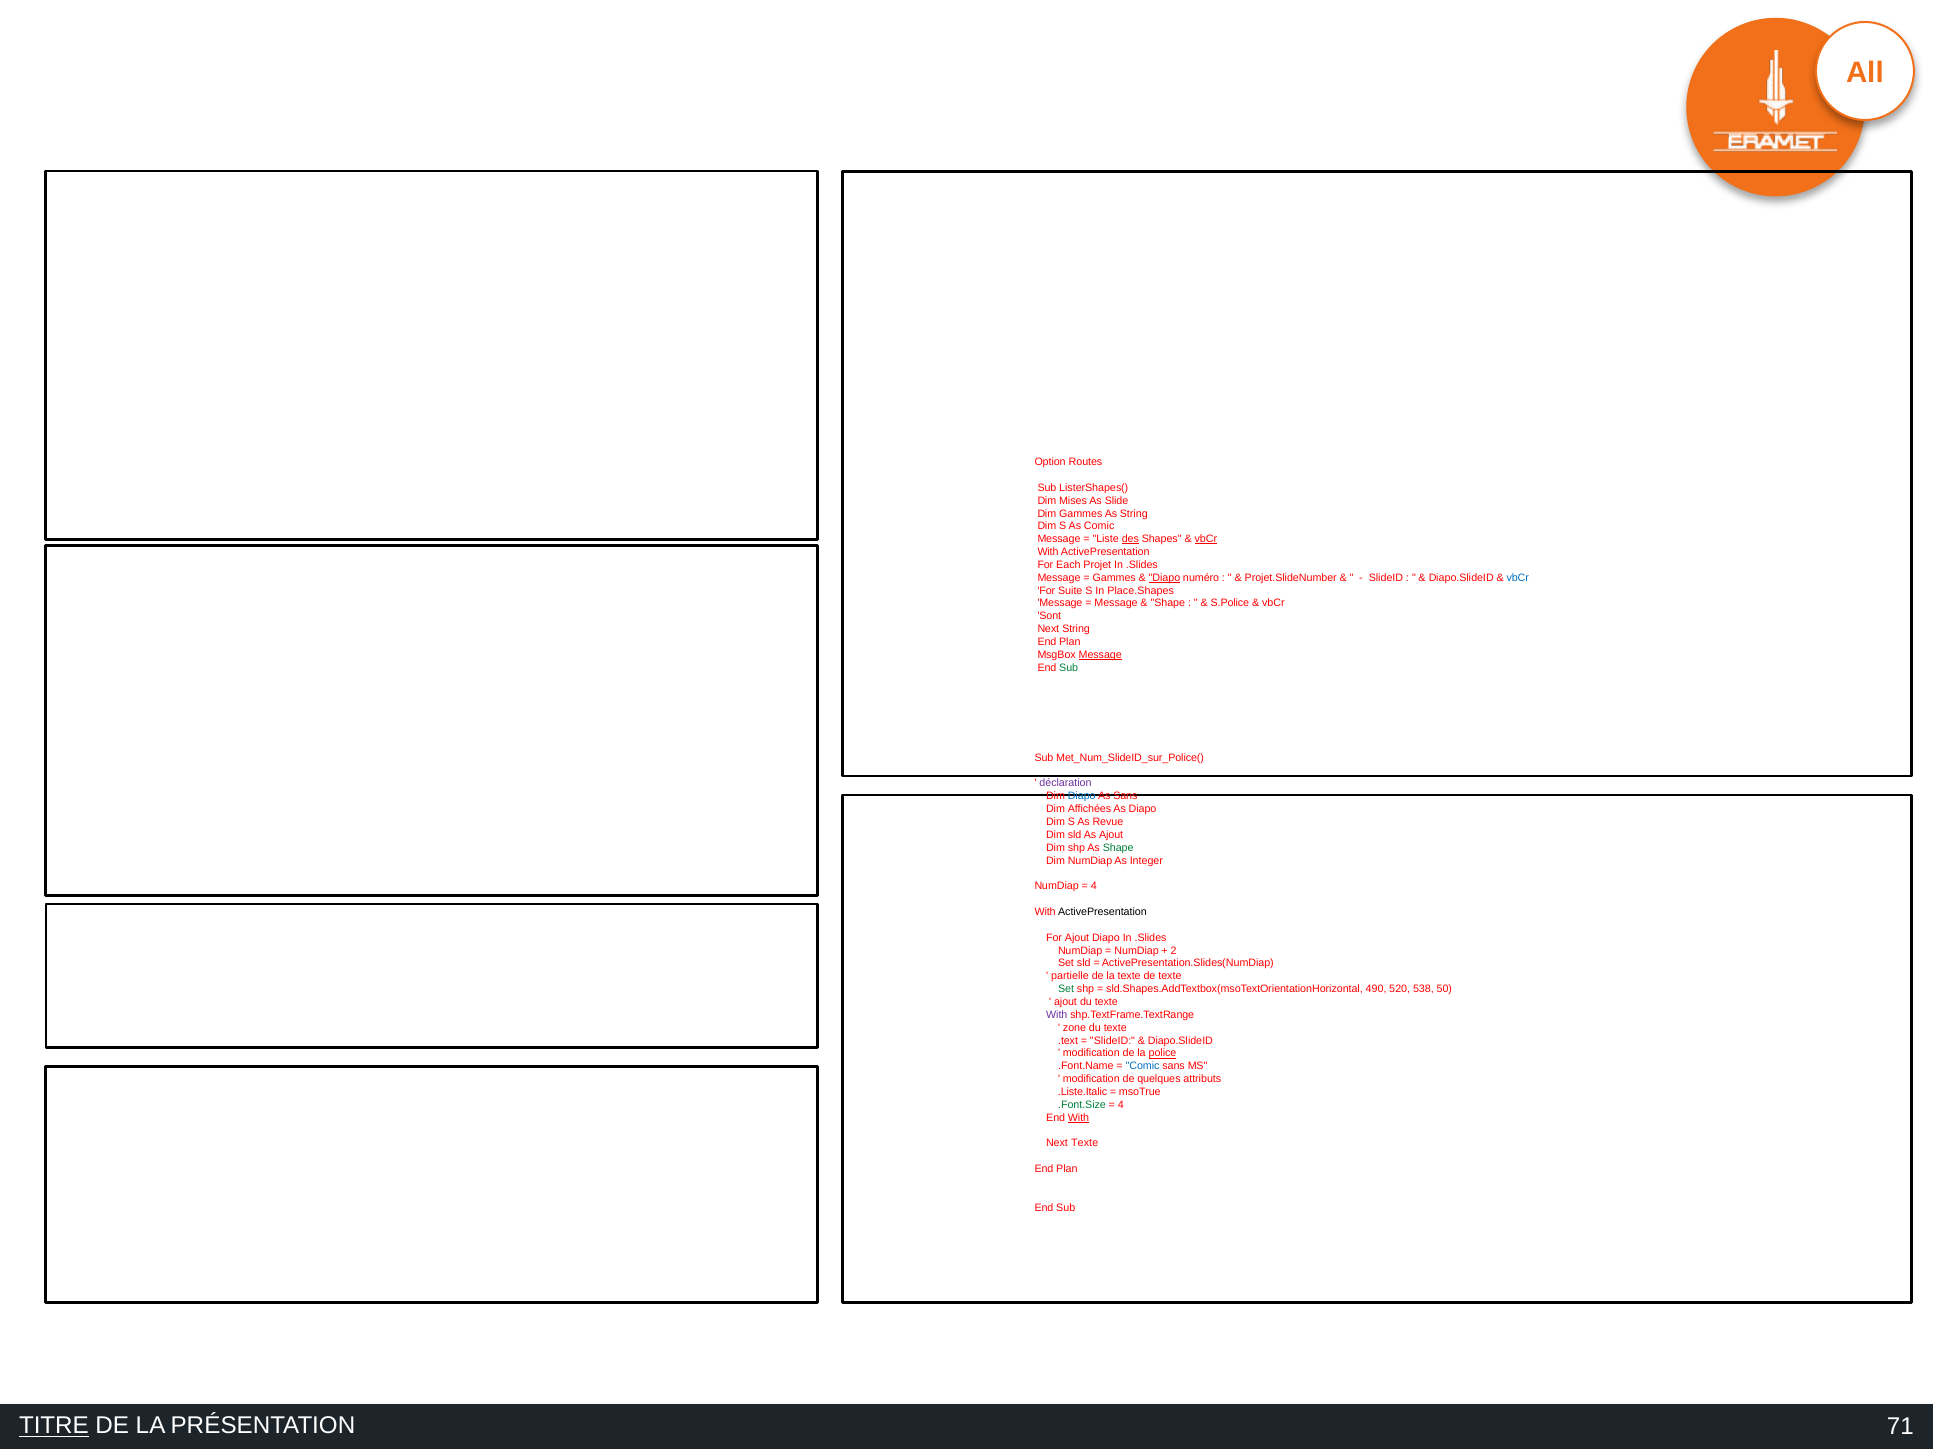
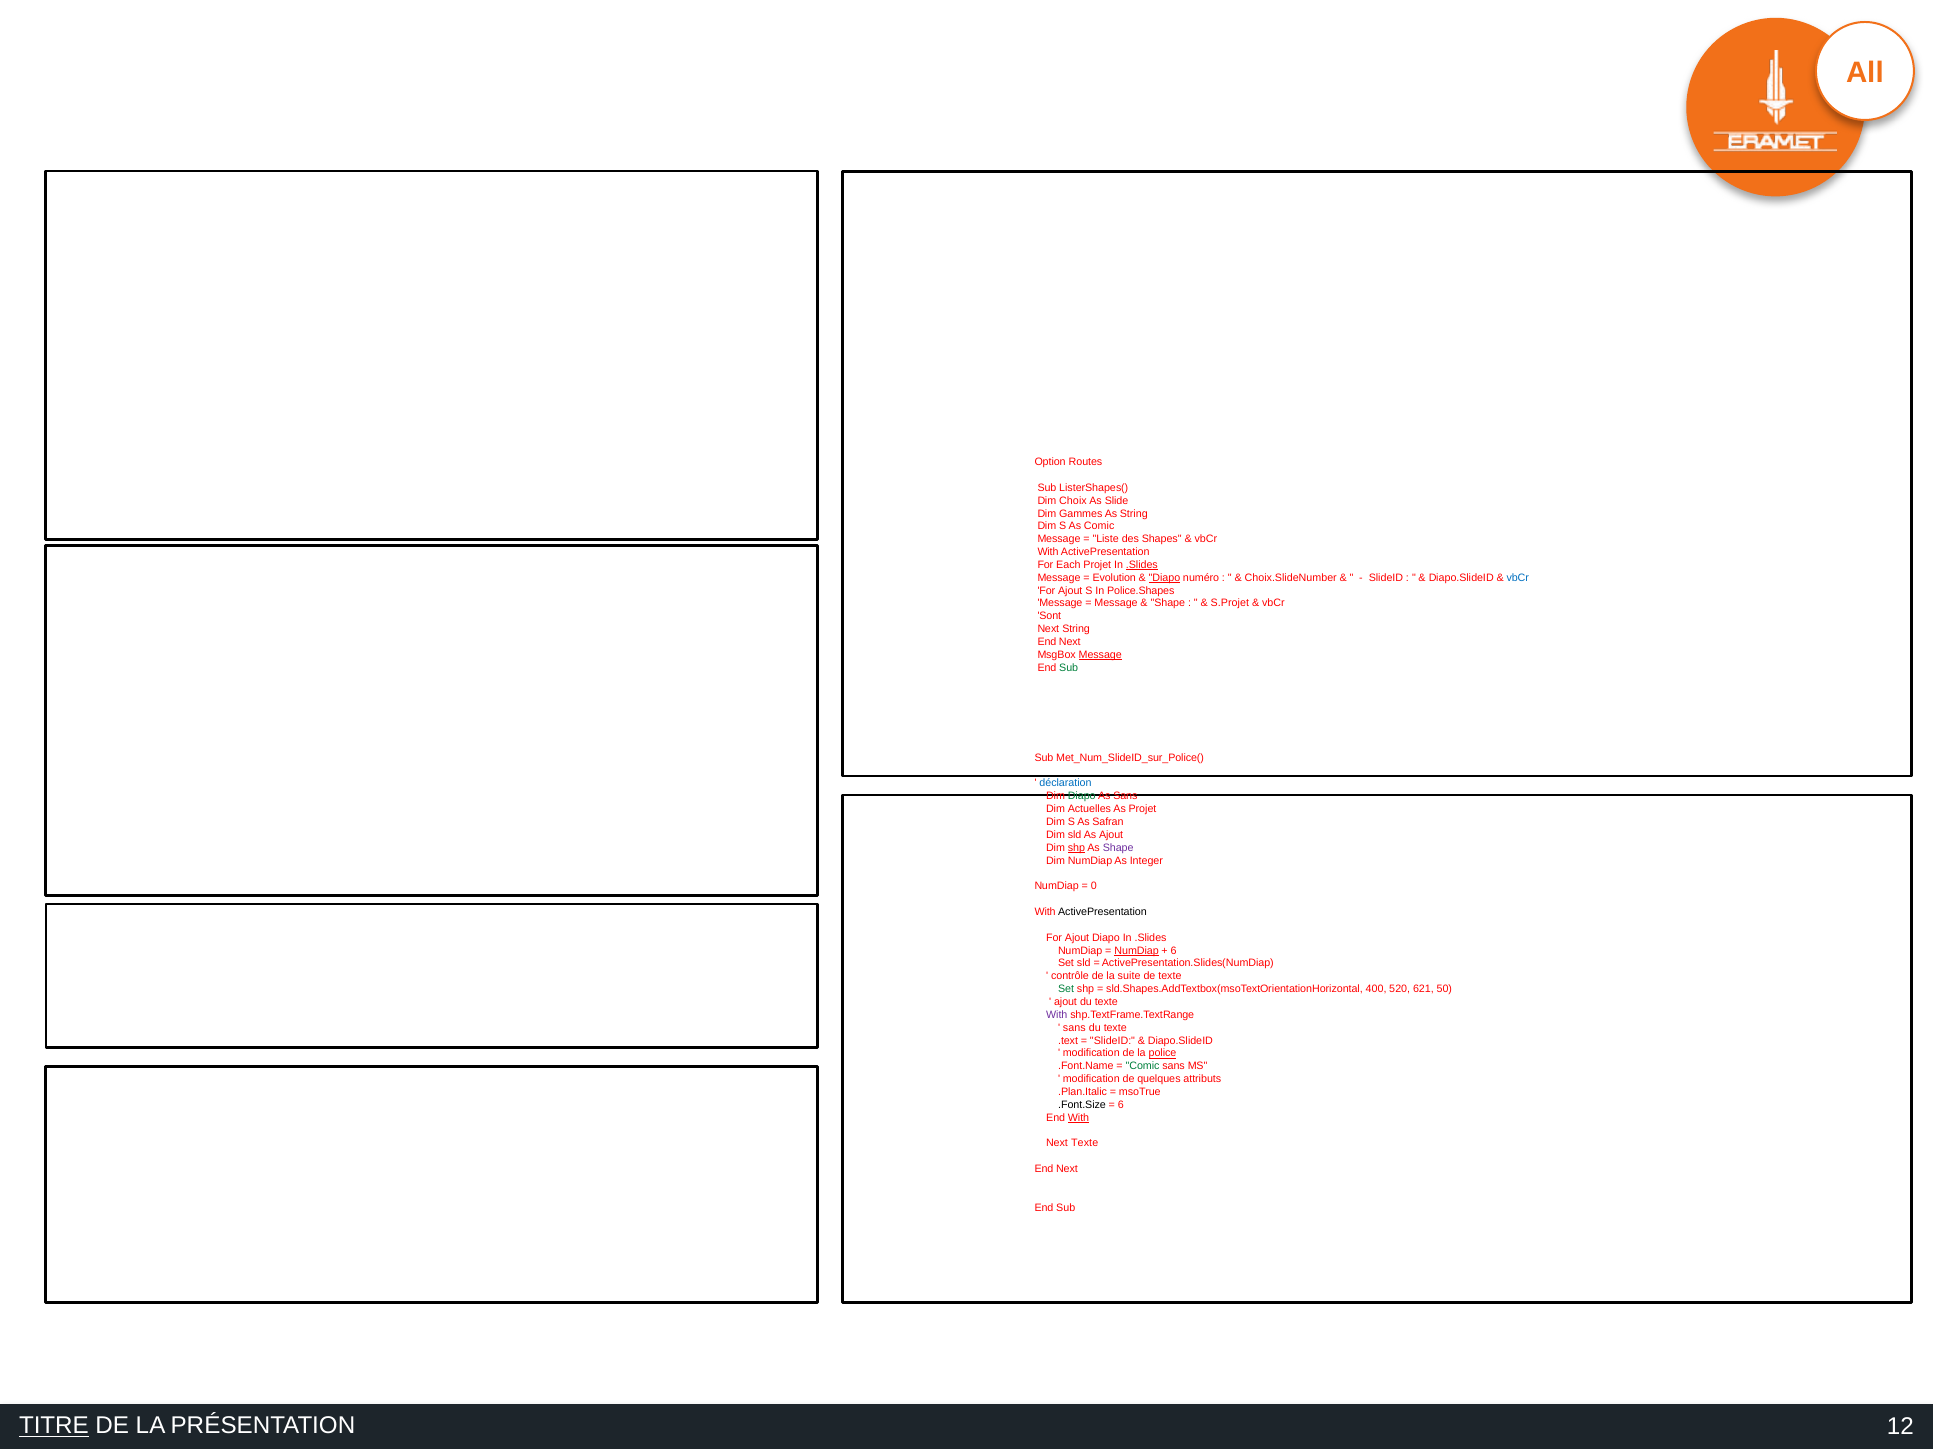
Mises: Mises -> Choix (1073, 501)
des underline: present -> none (1130, 539)
vbCr underline: present -> none (1206, 539)
.Slides underline: none -> present (1142, 565)
Gammes: Gammes -> Evolution (1114, 578)
Projet.SlideNumber: Projet.SlideNumber -> Choix.SlideNumber (1291, 578)
Suite: Suite -> Ajout (1070, 591)
Place.Shapes: Place.Shapes -> Police.Shapes (1141, 591)
S.Police: S.Police -> S.Projet (1230, 604)
Plan: Plan -> Next (1070, 642)
déclaration colour: purple -> blue (1065, 784)
Diapo colour: blue -> green (1082, 797)
Affichées: Affichées -> Actuelles (1089, 810)
As Diapo: Diapo -> Projet (1143, 810)
Revue: Revue -> Safran (1108, 822)
shp underline: none -> present (1076, 848)
Shape colour: green -> purple (1118, 848)
4: 4 -> 0 (1094, 887)
NumDiap underline: none -> present (1137, 951)
2: 2 -> 6 (1174, 951)
partielle: partielle -> contrôle (1070, 977)
la texte: texte -> suite (1129, 977)
490: 490 -> 400 (1376, 990)
538: 538 -> 621 (1423, 990)
zone: zone -> sans (1074, 1028)
Comic colour: blue -> green (1143, 1067)
.Liste.Italic: .Liste.Italic -> .Plan.Italic (1083, 1092)
.Font.Size colour: green -> black (1082, 1105)
4: 4 -> 6 (1121, 1105)
Plan: Plan -> Next (1067, 1170)
71: 71 -> 12 (1900, 1427)
